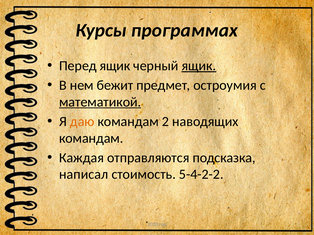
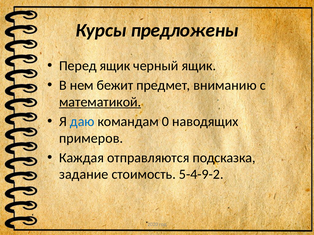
программах: программах -> предложены (185, 30)
ящик underline: present -> none (199, 66)
остроумия: остроумия -> вниманию (225, 85)
даю colour: orange -> blue (82, 122)
2: 2 -> 0 (166, 122)
командам: командам -> примеров (91, 138)
написал: написал -> задание (84, 175)
5-4-2-2: 5-4-2-2 -> 5-4-9-2 (201, 175)
